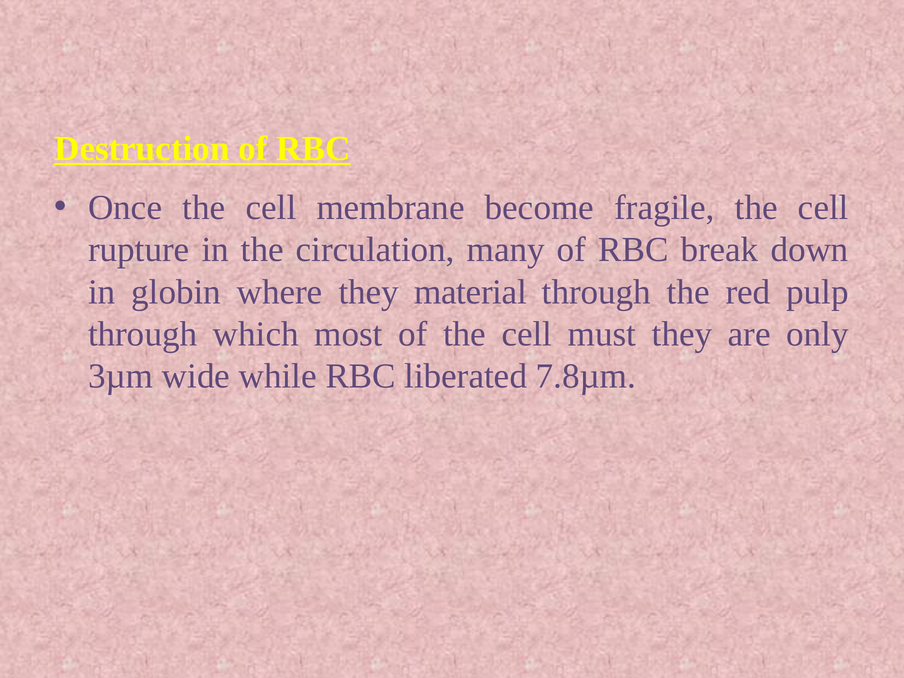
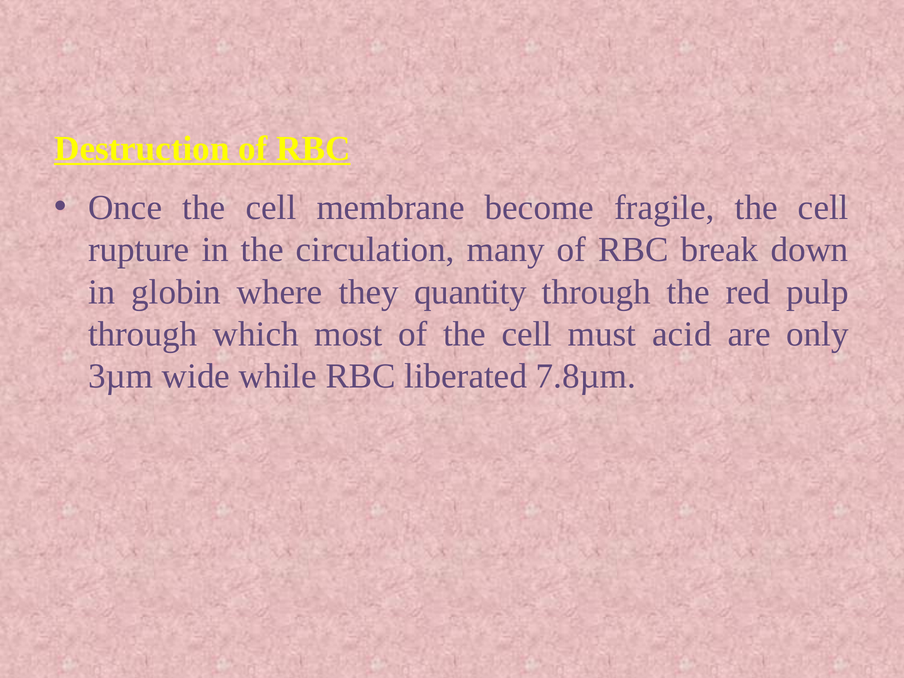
material: material -> quantity (470, 292)
must they: they -> acid (682, 334)
